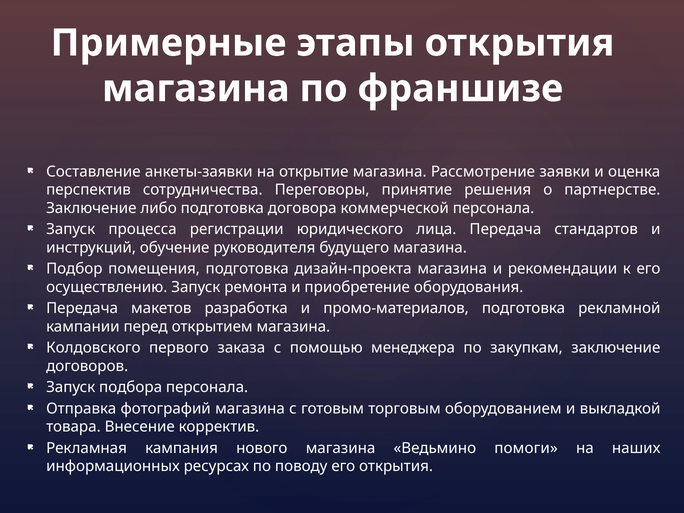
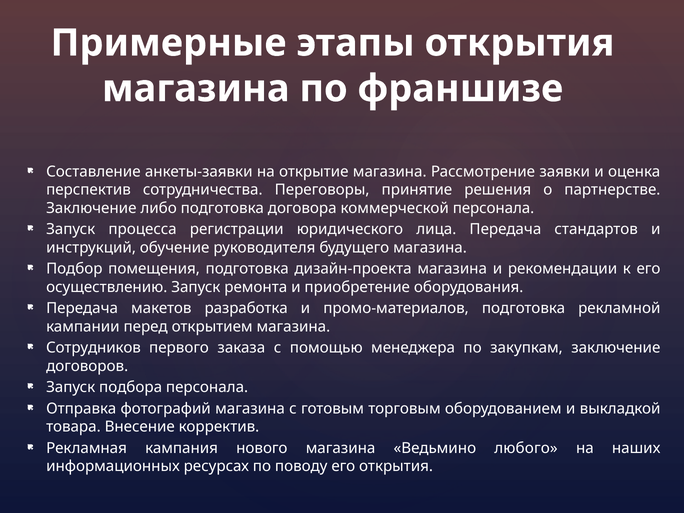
Колдовского: Колдовского -> Сотрудников (93, 348)
помоги: помоги -> любого (526, 448)
